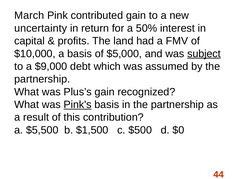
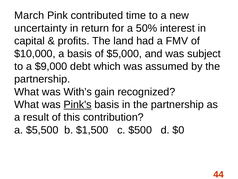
contributed gain: gain -> time (136, 15)
subject underline: present -> none (204, 54)
Plus’s: Plus’s -> With’s (78, 92)
